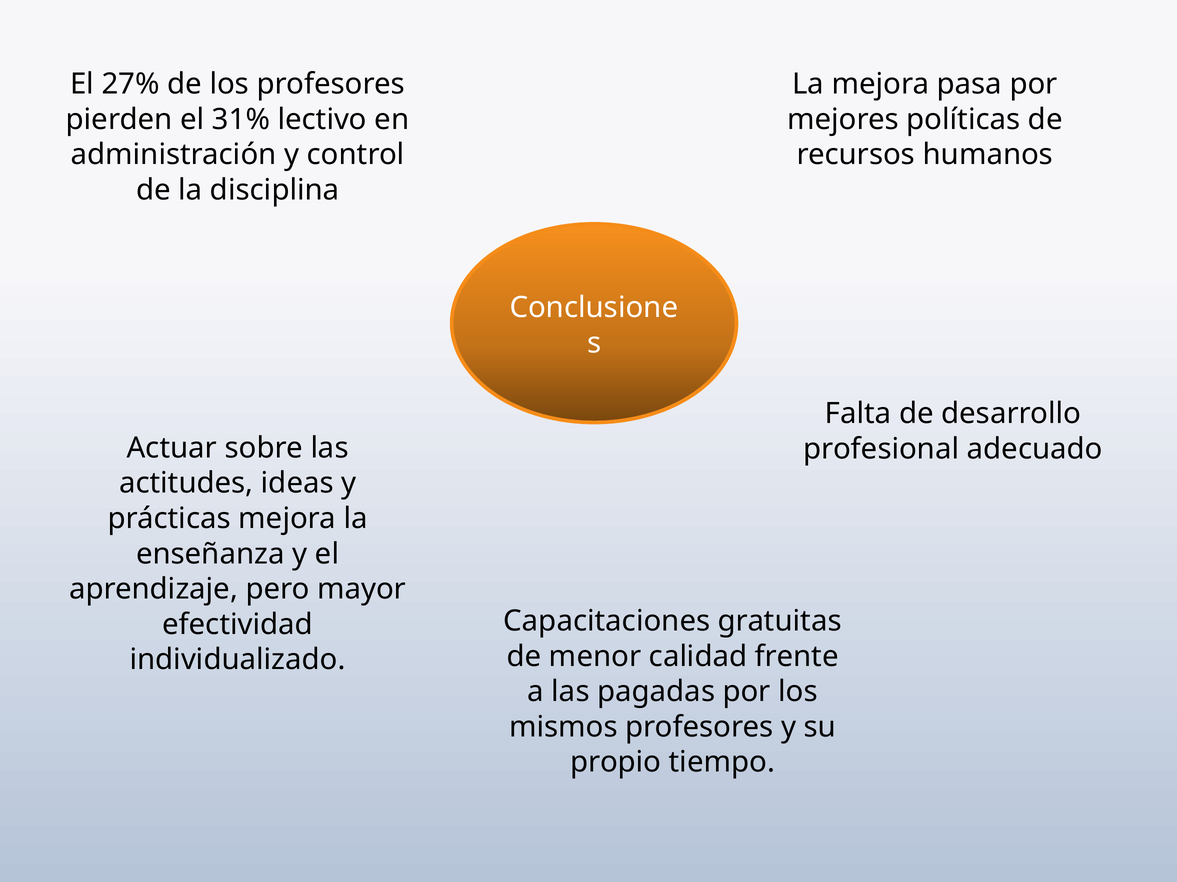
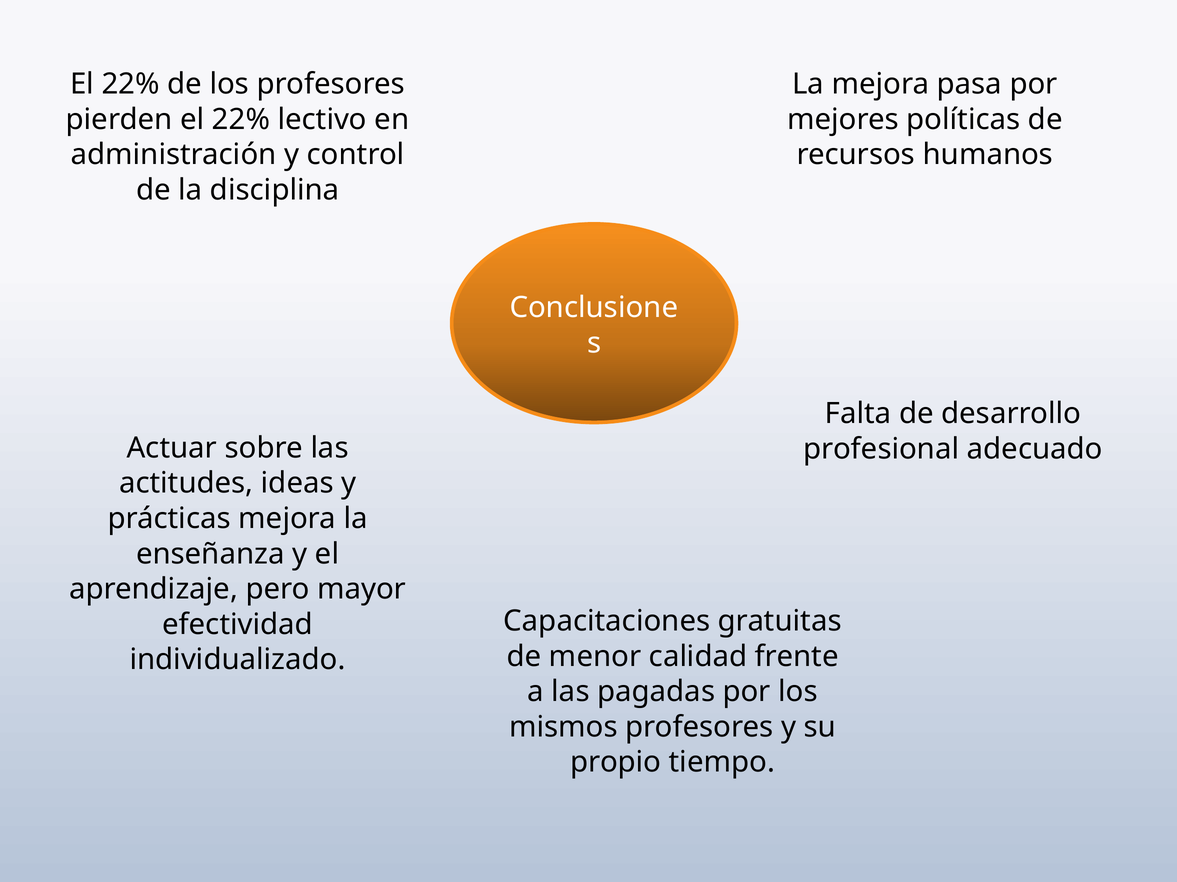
27%: 27% -> 22% (131, 84)
pierden el 31%: 31% -> 22% (241, 119)
